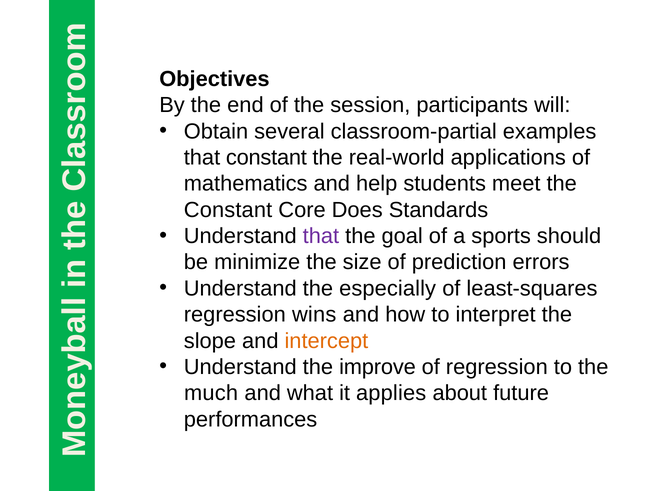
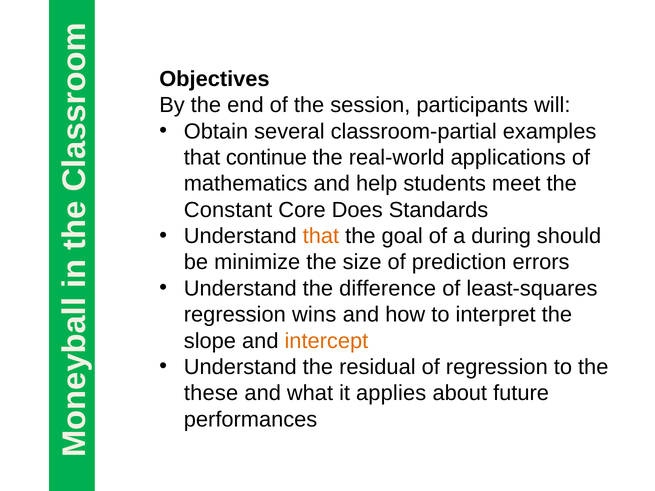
that constant: constant -> continue (266, 158)
that colour: purple -> orange (321, 236)
sports: sports -> during (501, 236)
especially: especially -> difference (388, 289)
improve: improve -> residual (377, 367)
much: much -> these (211, 393)
